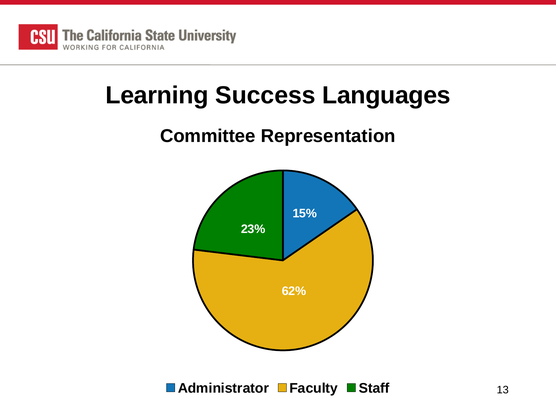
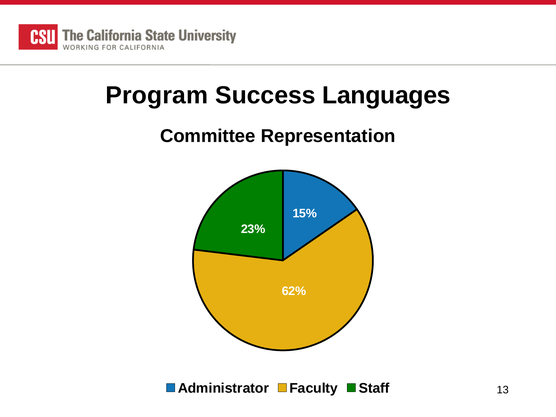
Learning: Learning -> Program (157, 95)
